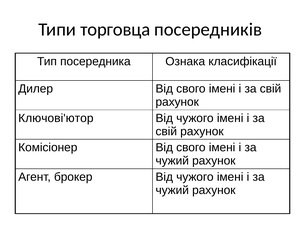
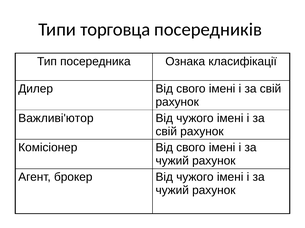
Ключові'ютор: Ключові'ютор -> Важливі'ютор (56, 119)
